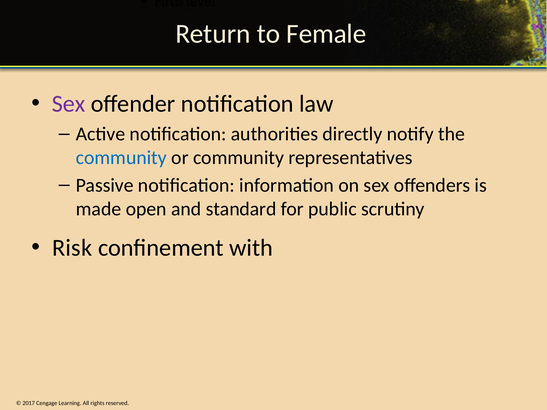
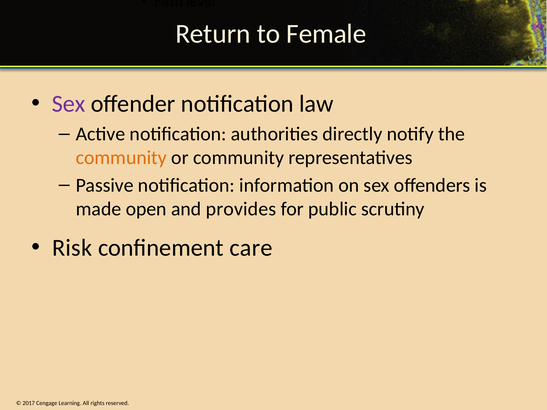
community colour: blue -> orange (121, 158)
standard: standard -> provides (241, 209)
with: with -> care (251, 248)
